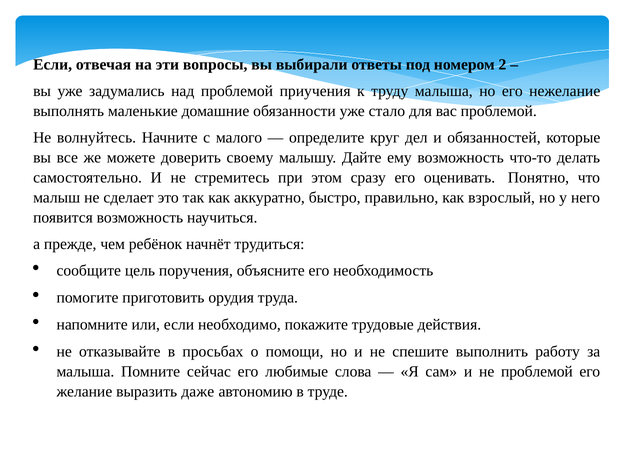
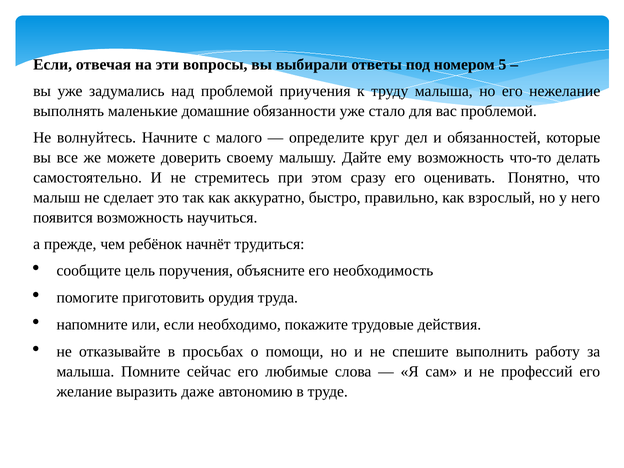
2: 2 -> 5 (503, 65)
не проблемой: проблемой -> профессий (537, 372)
